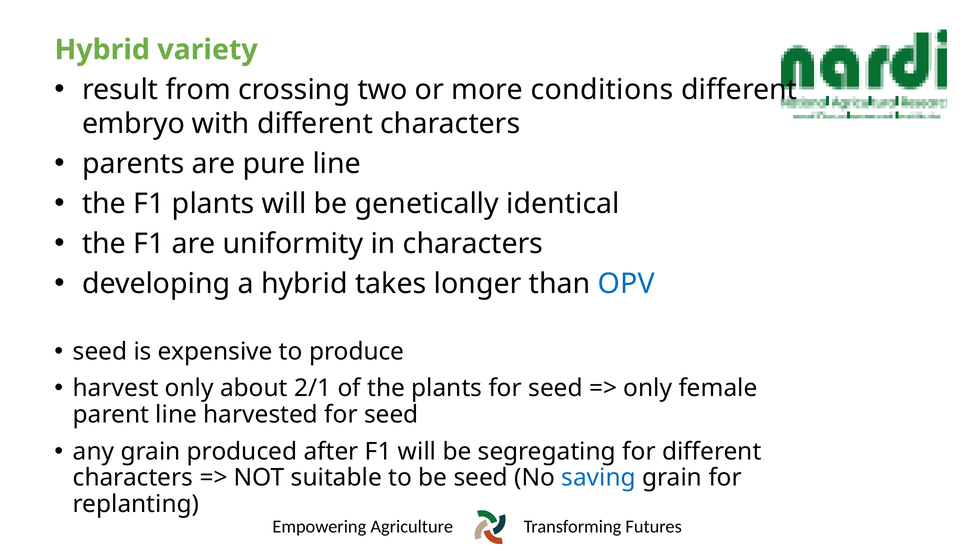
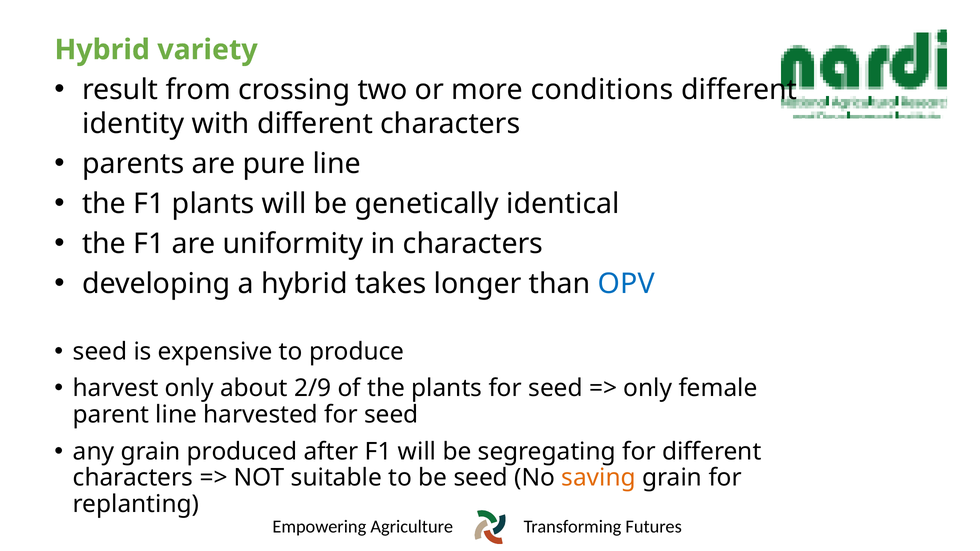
embryo: embryo -> identity (133, 124)
2/1: 2/1 -> 2/9 (313, 389)
saving colour: blue -> orange (599, 478)
